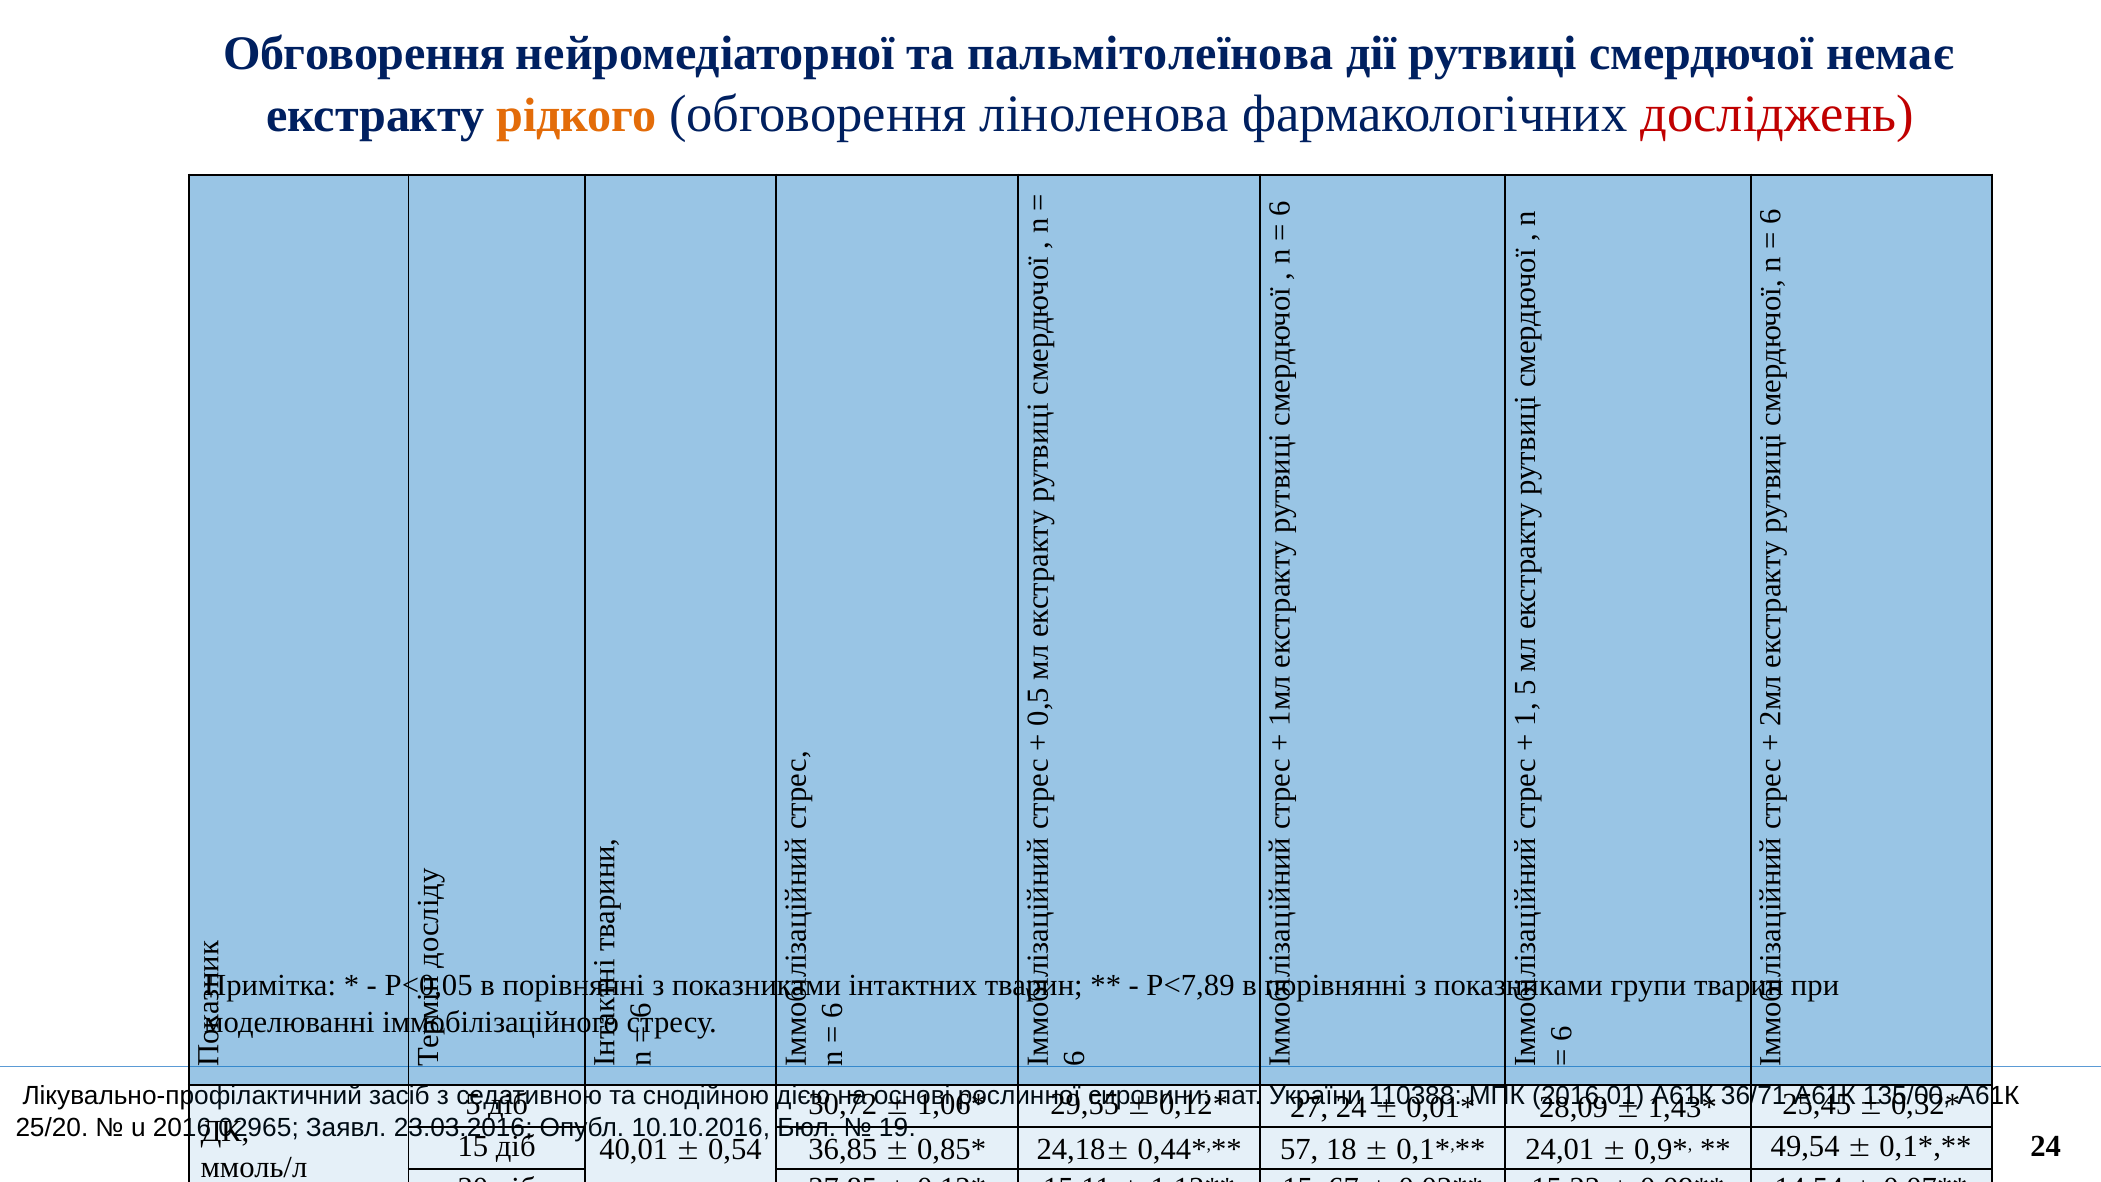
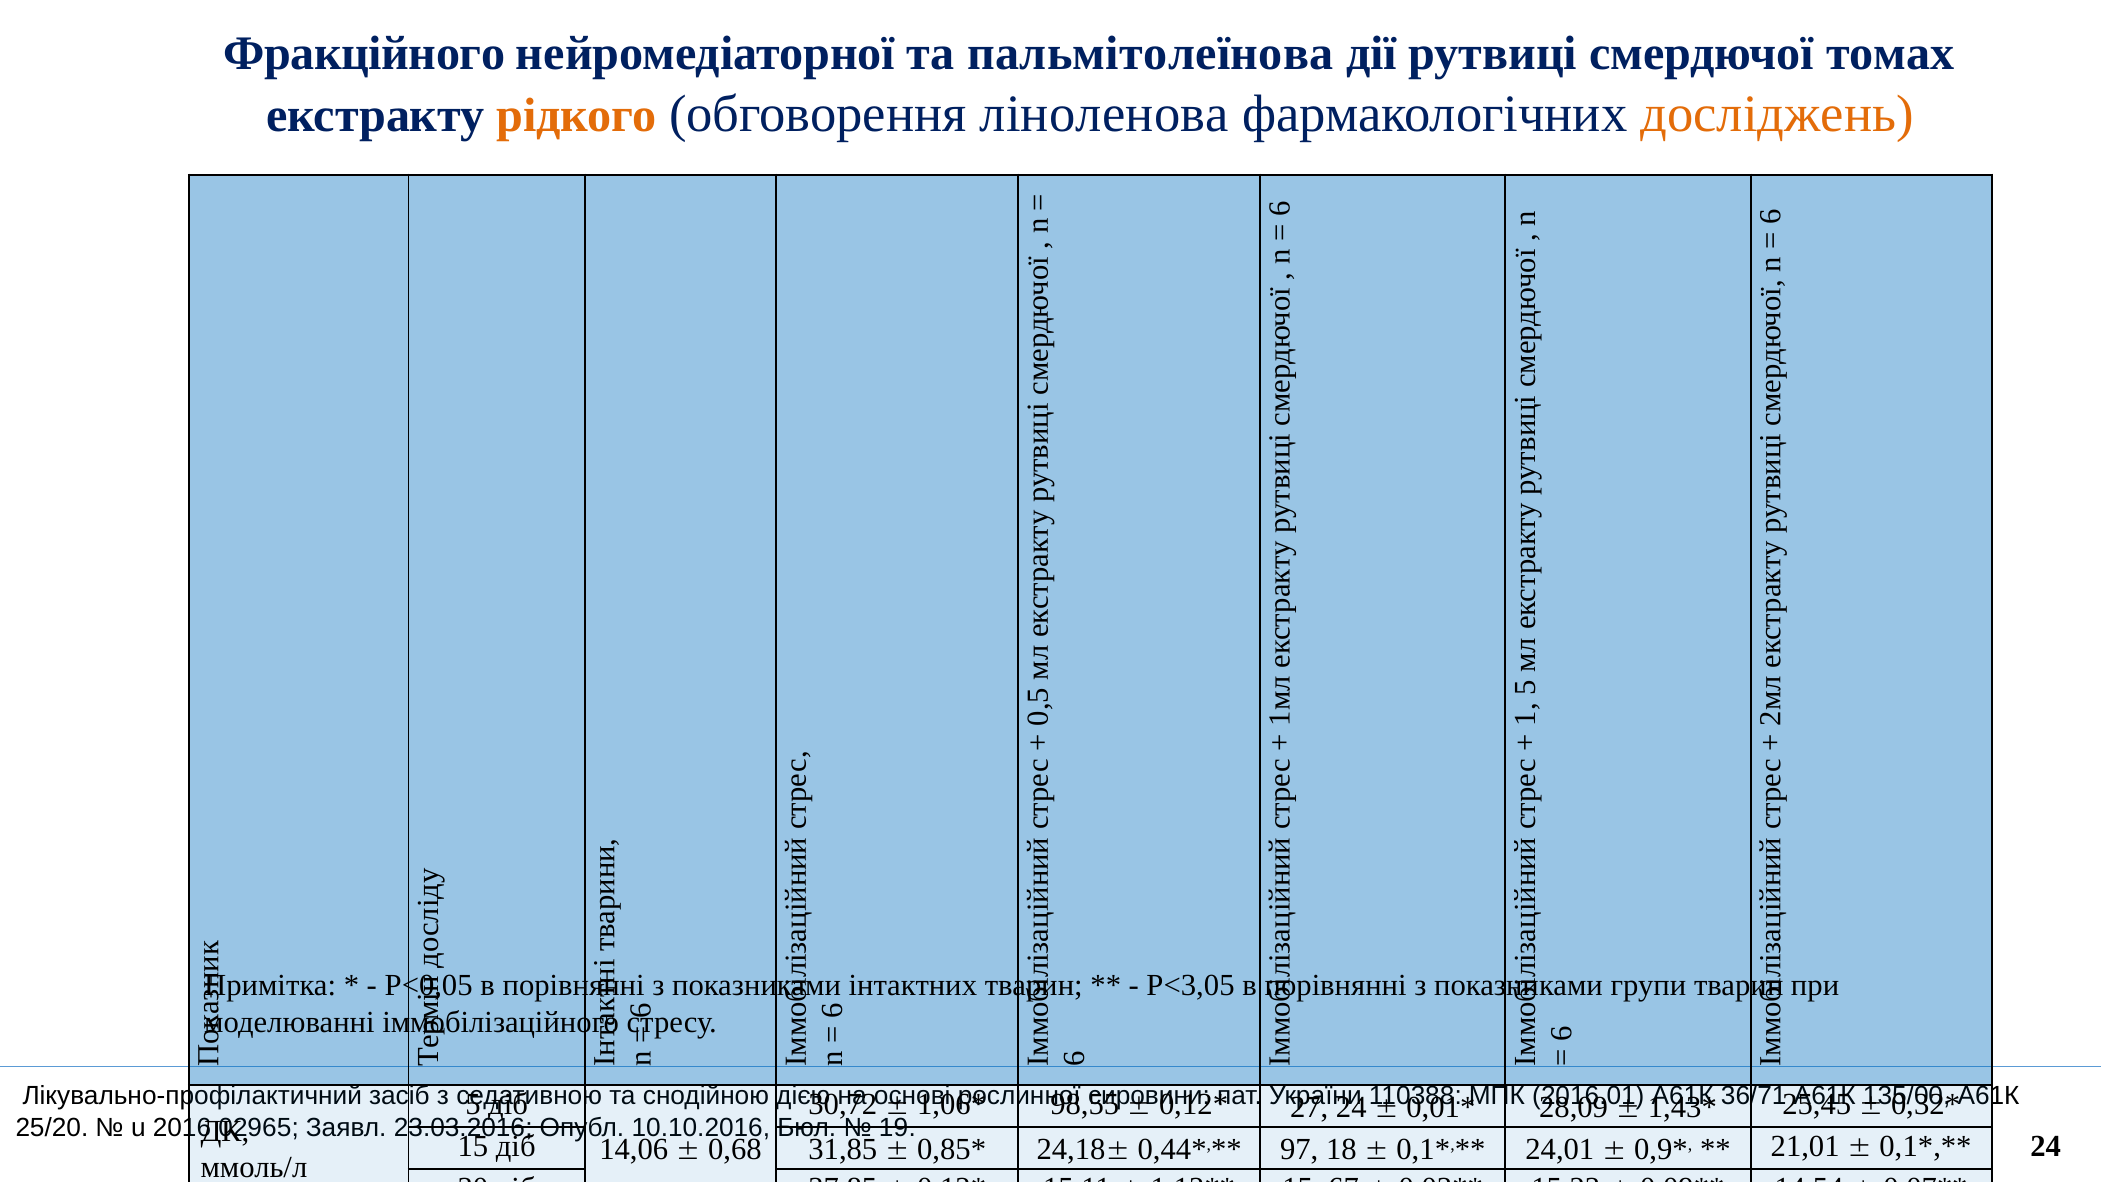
Обговорення: Обговорення -> Фракційного (364, 53)
немає: немає -> томах (1890, 53)
досліджень colour: red -> orange (1777, 114)
Р<7,89: Р<7,89 -> Р<3,05 (1191, 985)
29,55: 29,55 -> 98,55 (1085, 1104)
36,85: 36,85 -> 31,85 (843, 1149)
57: 57 -> 97 (1299, 1149)
49,54: 49,54 -> 21,01 (1805, 1146)
40,01: 40,01 -> 14,06 (634, 1149)
0,54: 0,54 -> 0,68 (735, 1149)
